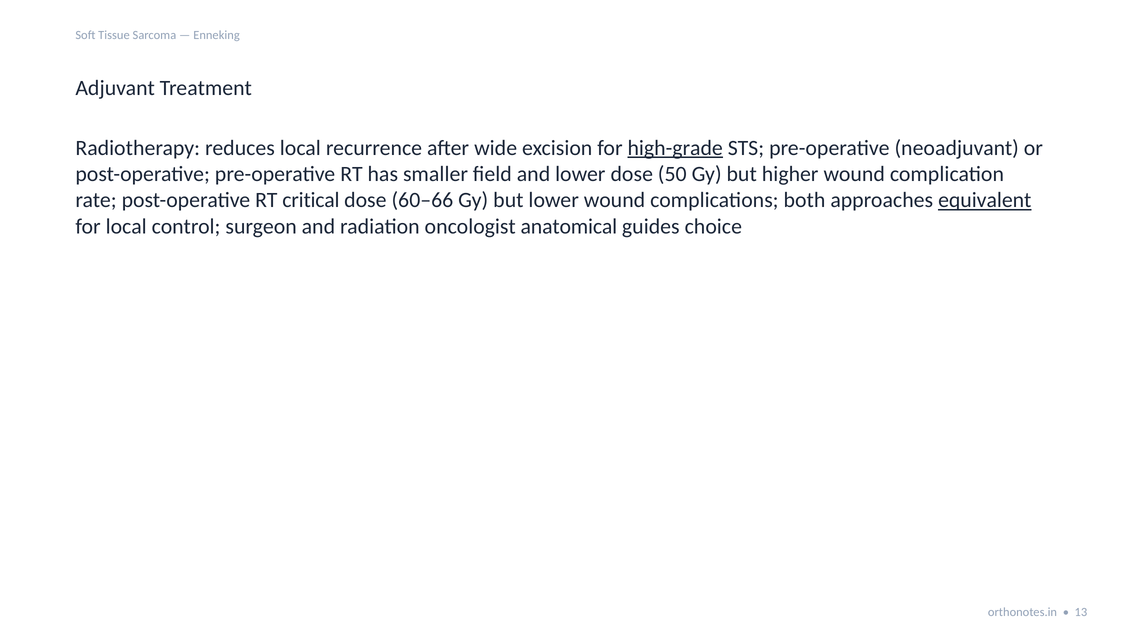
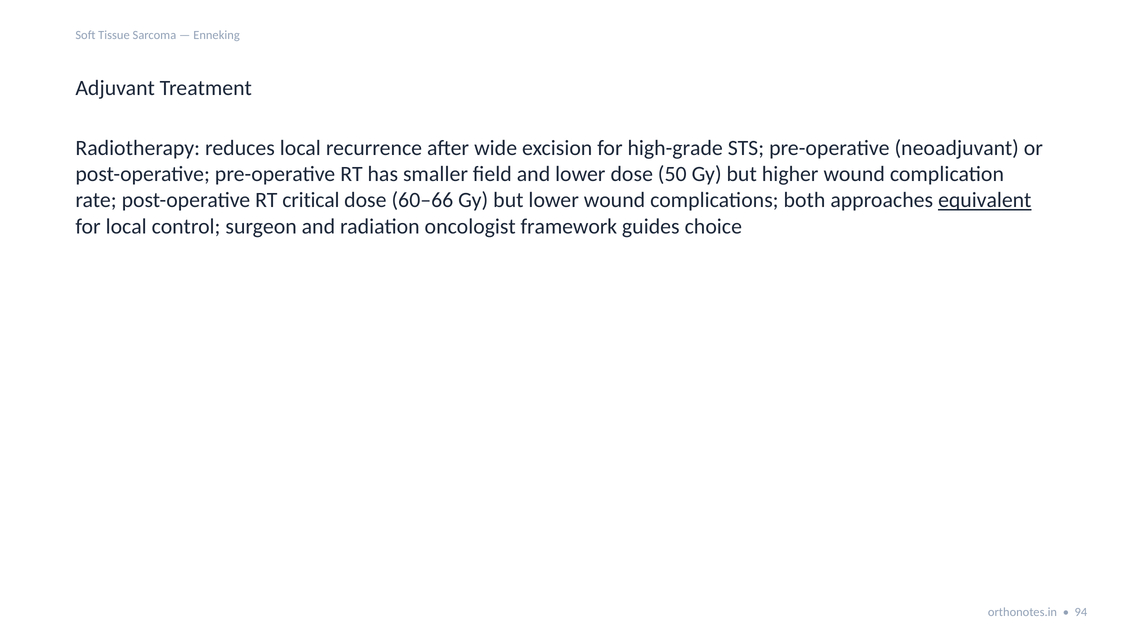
high-grade underline: present -> none (675, 148)
anatomical: anatomical -> framework (569, 226)
13: 13 -> 94 (1081, 612)
